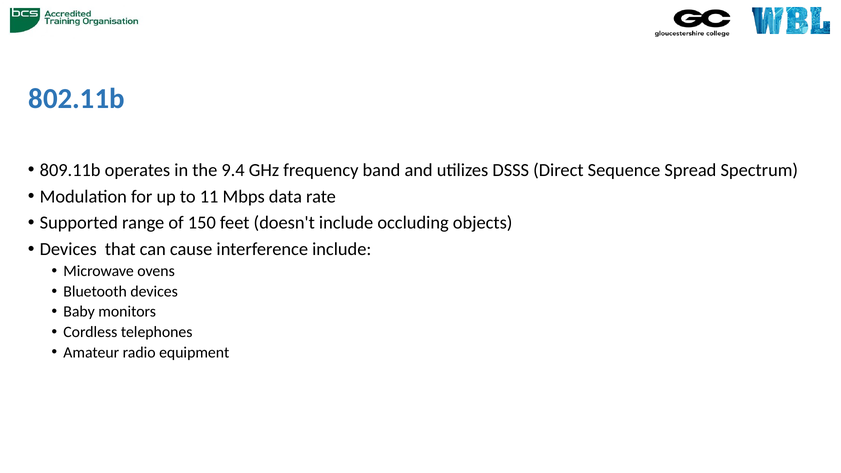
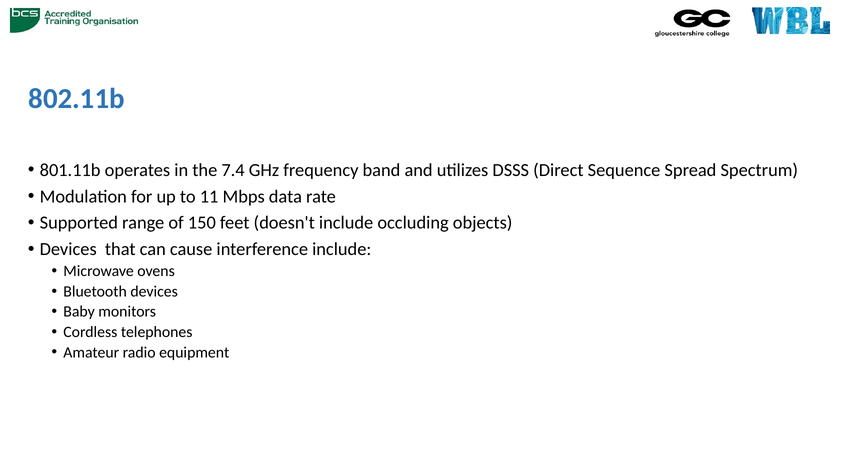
809.11b: 809.11b -> 801.11b (70, 170)
9.4: 9.4 -> 7.4 (233, 170)
